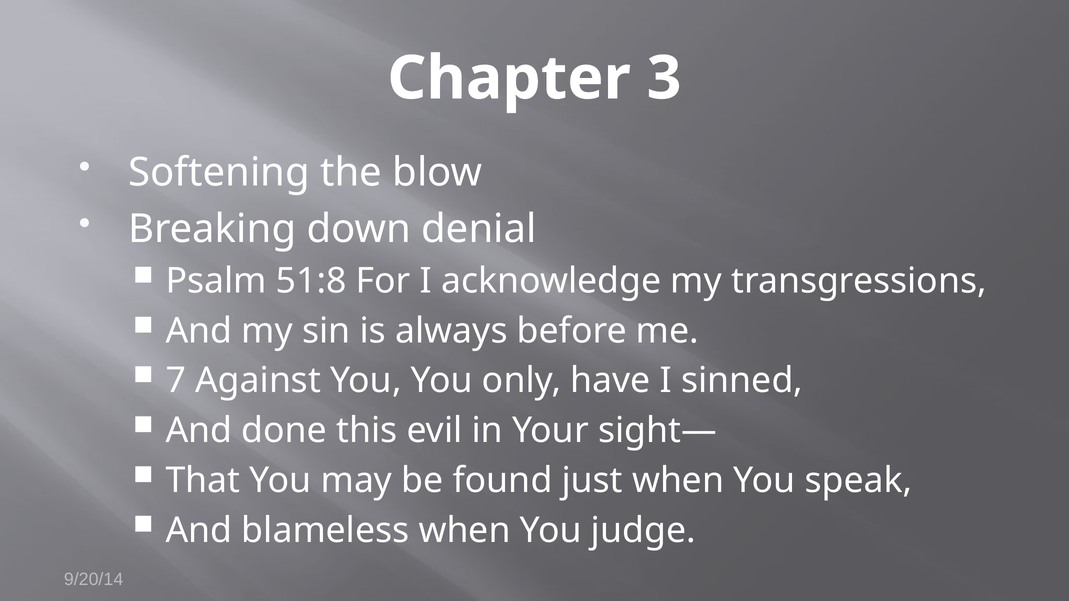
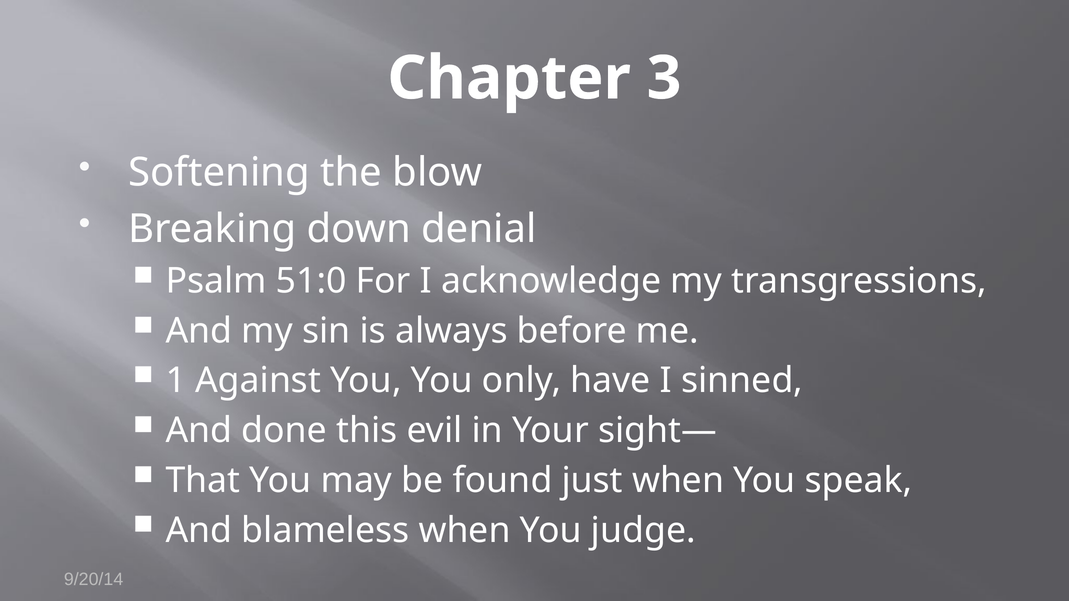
51:8: 51:8 -> 51:0 (311, 281)
7: 7 -> 1 (176, 381)
